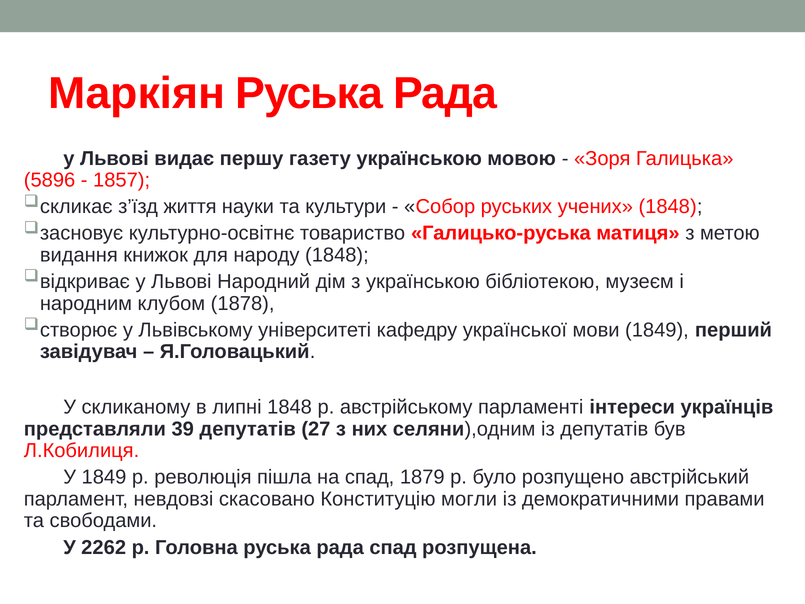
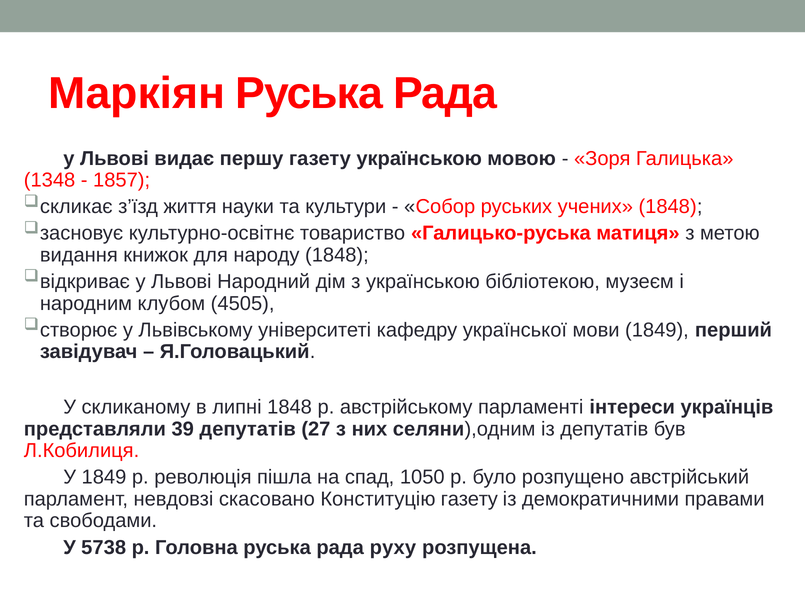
5896: 5896 -> 1348 (50, 180)
1878: 1878 -> 4505 (243, 303)
1879: 1879 -> 1050 (422, 477)
Конституцію могли: могли -> газету (469, 499)
2262: 2262 -> 5738 (104, 547)
рада спад: спад -> руху (393, 547)
